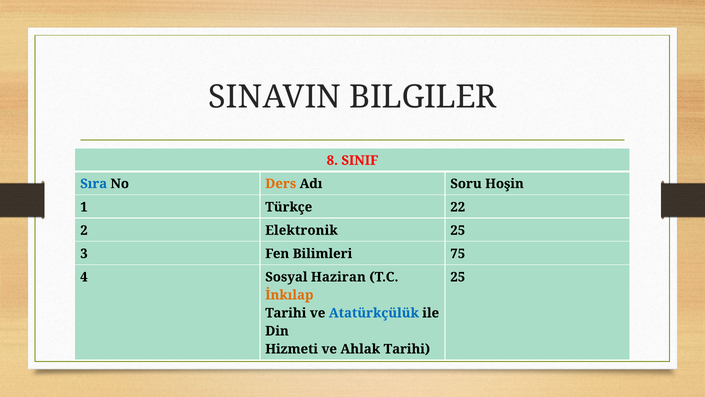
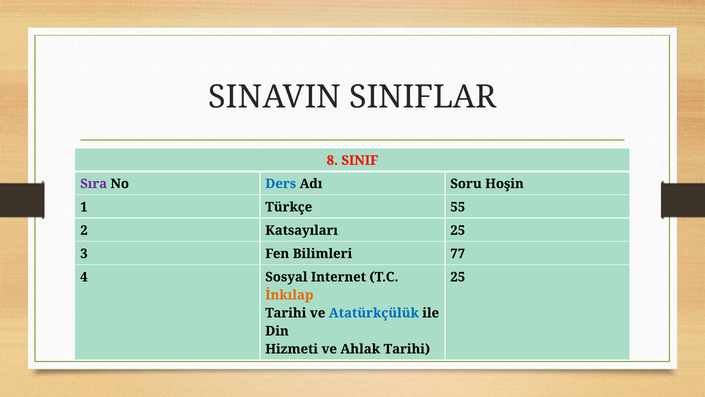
BILGILER: BILGILER -> SINIFLAR (423, 97)
Sıra colour: blue -> purple (94, 184)
Ders colour: orange -> blue (281, 184)
22: 22 -> 55 (458, 207)
Elektronik: Elektronik -> Katsayıları (302, 230)
75: 75 -> 77 (458, 253)
Haziran: Haziran -> Internet (338, 277)
